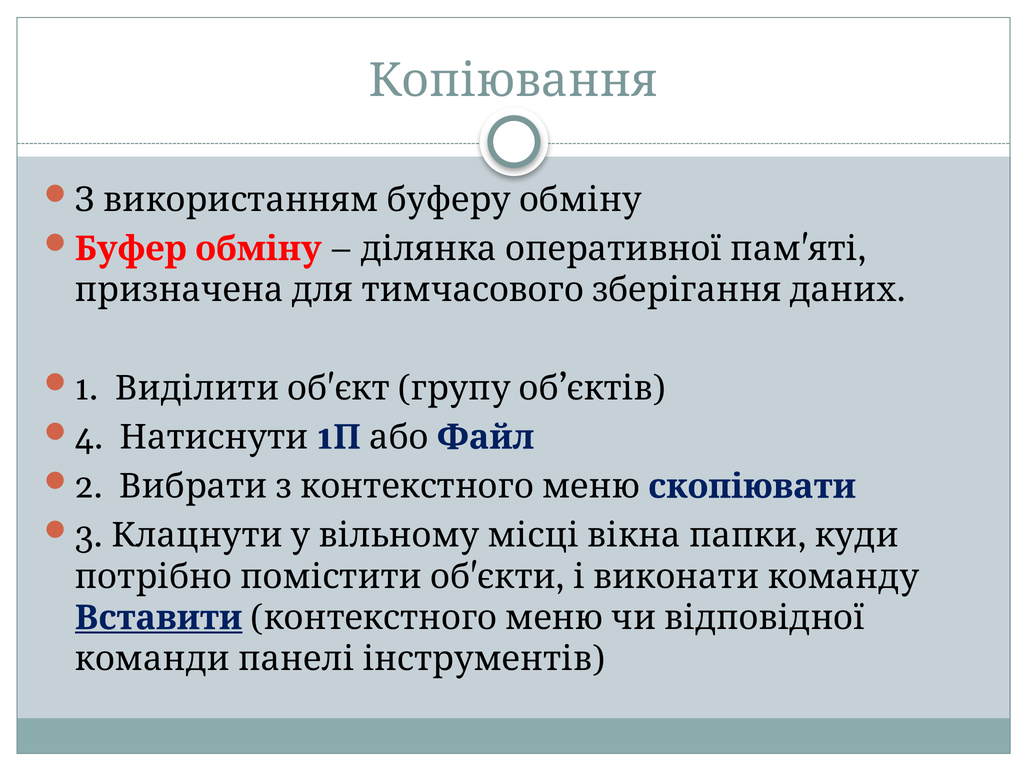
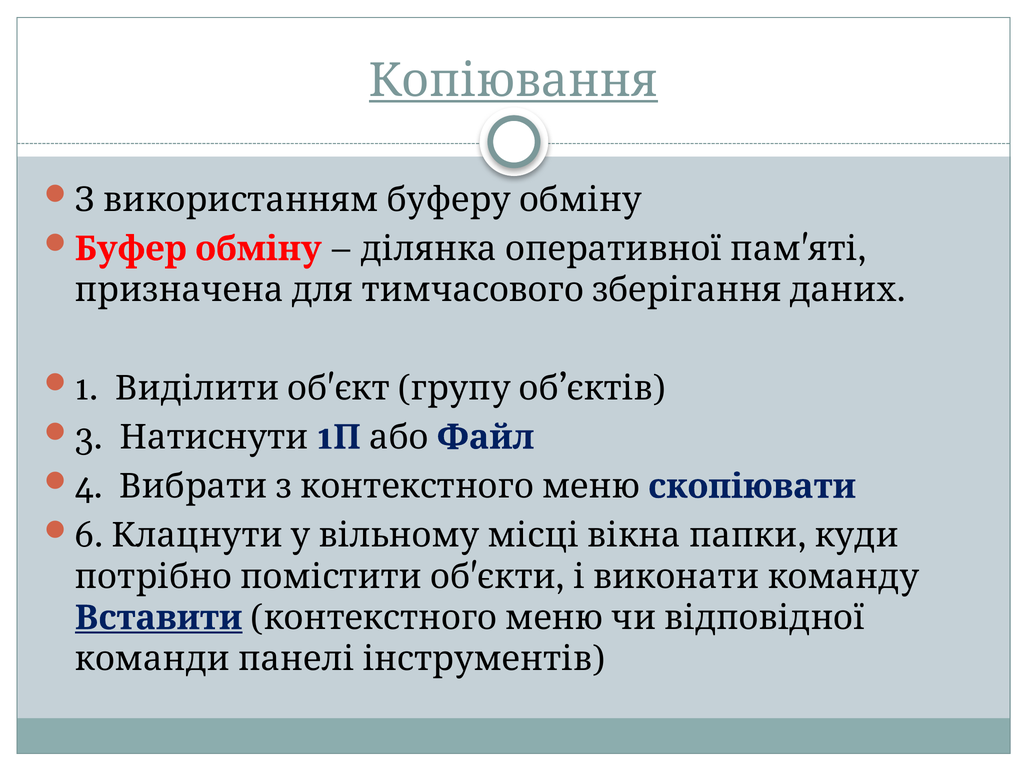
Копіювання underline: none -> present (513, 81)
4: 4 -> 3 (89, 437)
2: 2 -> 4 (89, 486)
3: 3 -> 6 (89, 536)
